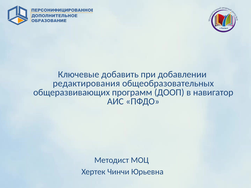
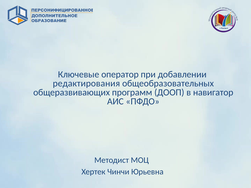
добавить: добавить -> оператор (120, 74)
